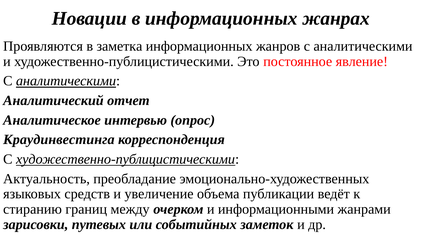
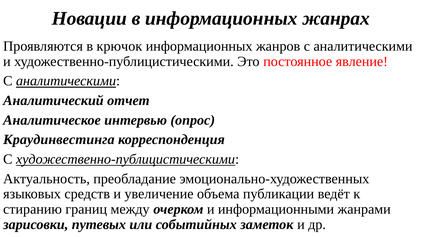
заметка: заметка -> крючок (119, 46)
